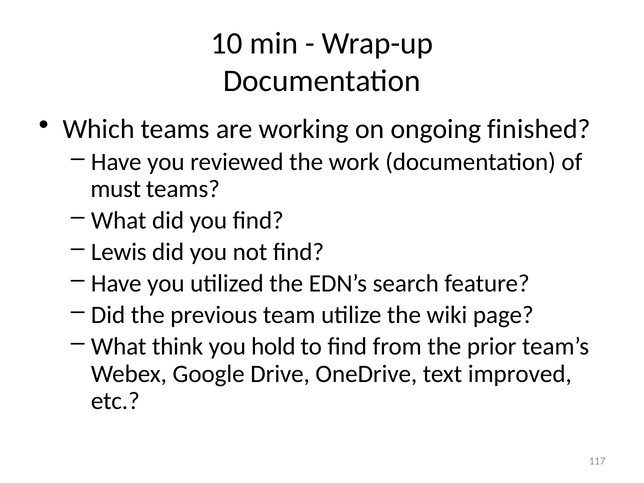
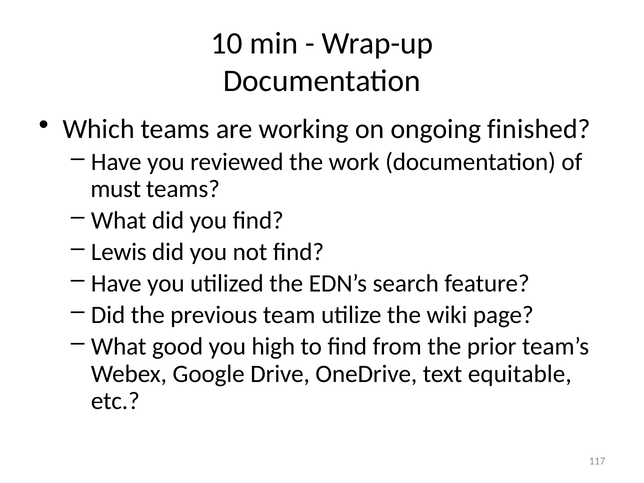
think: think -> good (178, 347)
hold: hold -> high (273, 347)
improved: improved -> equitable (520, 374)
